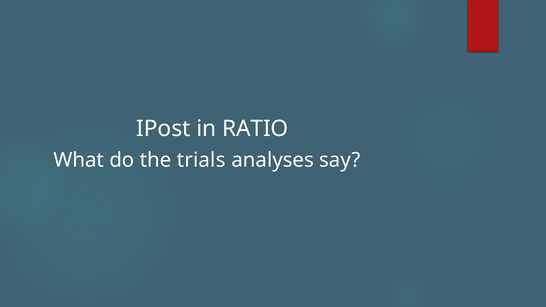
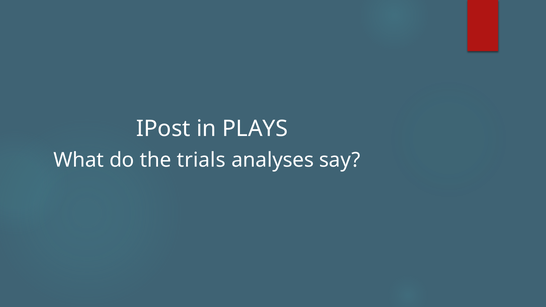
RATIO: RATIO -> PLAYS (255, 129)
